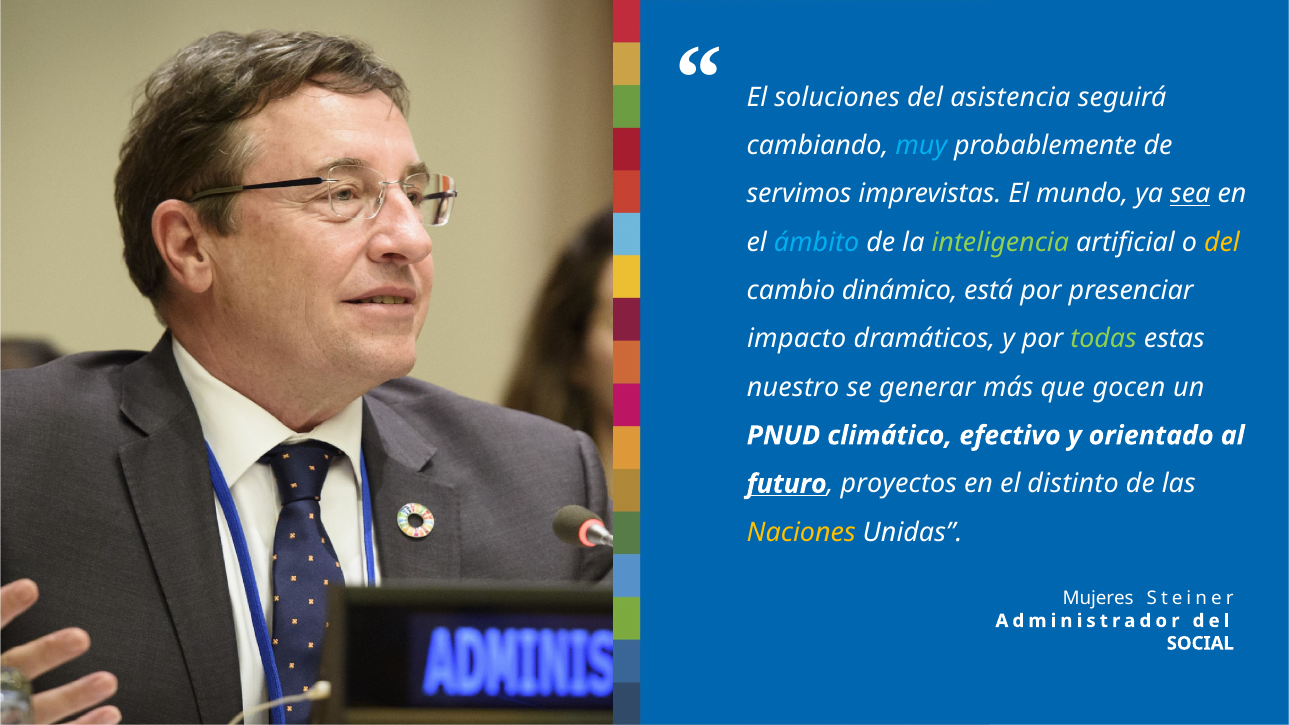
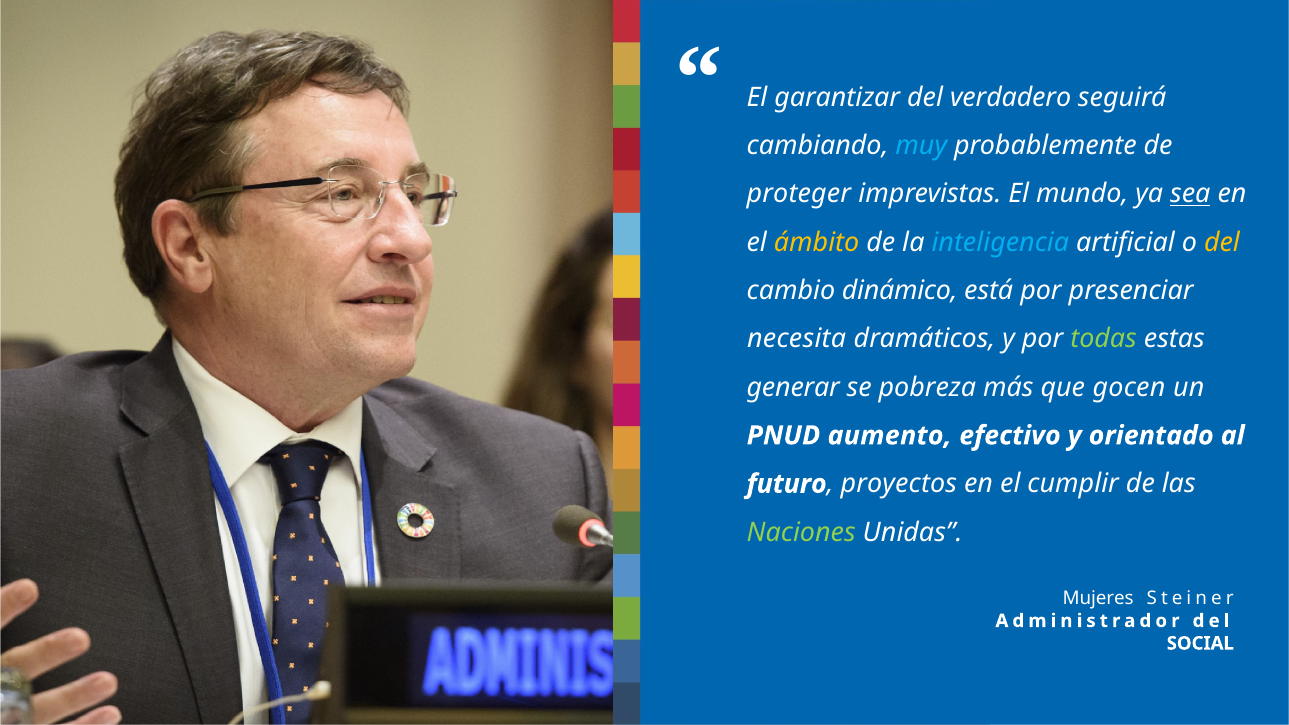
soluciones: soluciones -> garantizar (837, 97)
asistencia: asistencia -> verdadero (1011, 97)
servimos: servimos -> proteger (799, 194)
ámbito colour: light blue -> yellow (817, 242)
inteligencia colour: light green -> light blue (1000, 242)
impacto: impacto -> necesita (797, 339)
nuestro: nuestro -> generar (793, 387)
generar: generar -> pobreza (927, 387)
climático: climático -> aumento (890, 436)
futuro underline: present -> none (787, 484)
distinto: distinto -> cumplir (1073, 484)
Naciones colour: yellow -> light green (801, 532)
